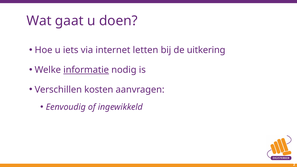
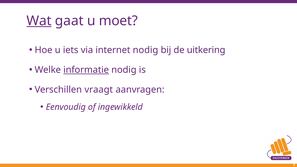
Wat underline: none -> present (39, 21)
doen: doen -> moet (118, 21)
internet letten: letten -> nodig (145, 50)
kosten: kosten -> vraagt (99, 90)
